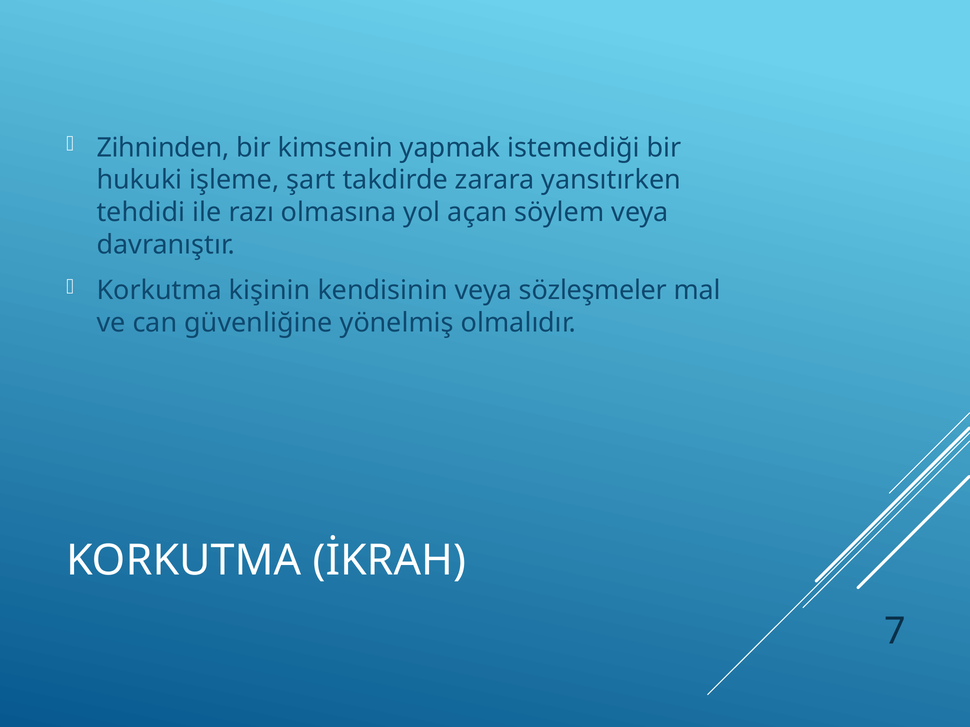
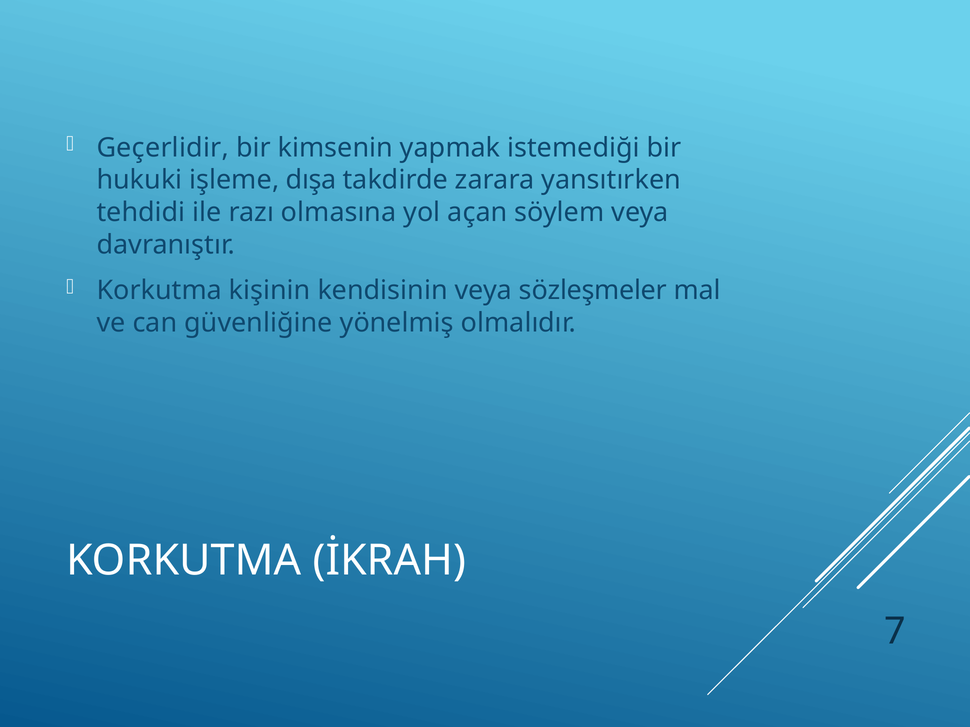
Zihninden: Zihninden -> Geçerlidir (163, 148)
şart: şart -> dışa (311, 180)
